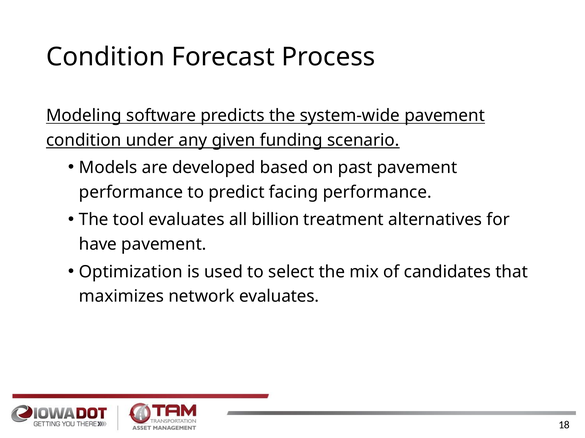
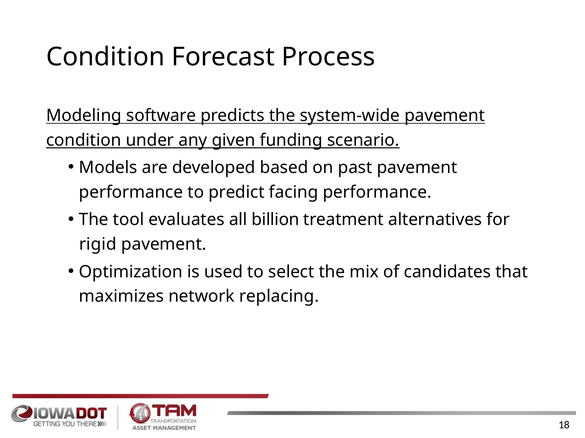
have: have -> rigid (98, 245)
network evaluates: evaluates -> replacing (279, 297)
